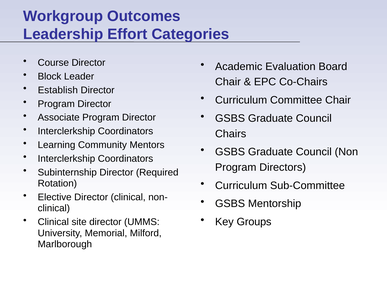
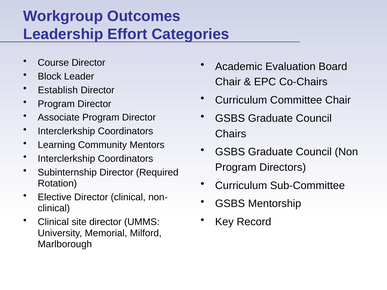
Groups: Groups -> Record (254, 222)
